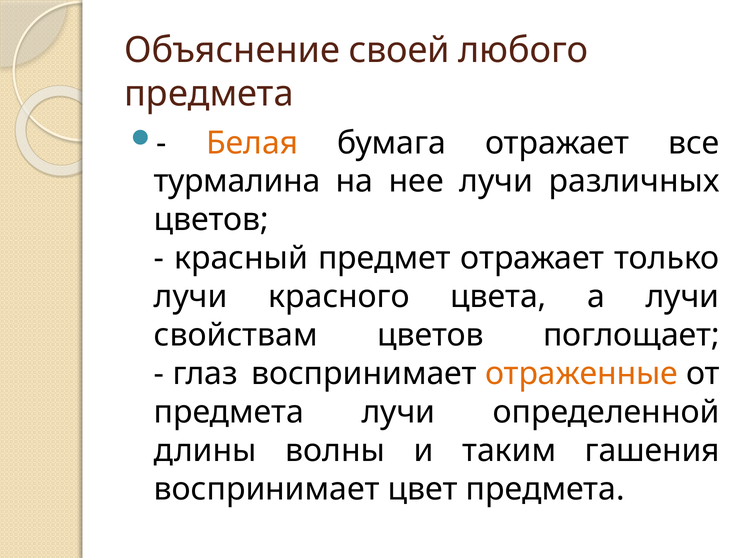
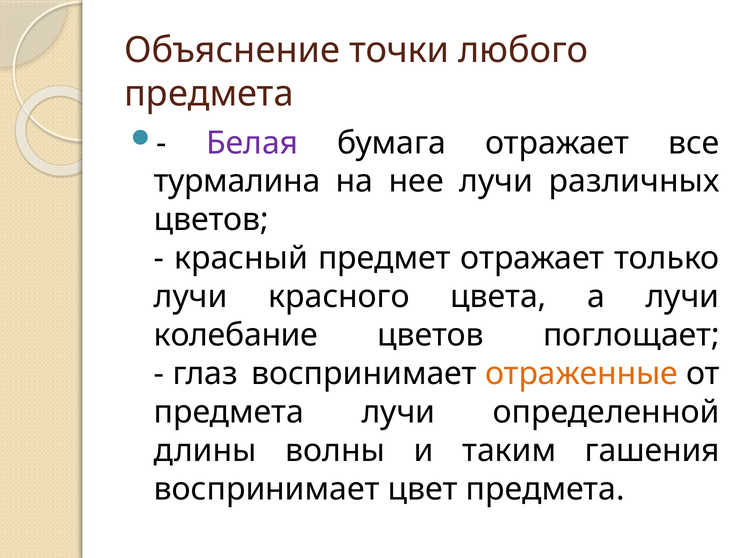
своей: своей -> точки (399, 50)
Белая colour: orange -> purple (252, 143)
свойствам: свойствам -> колебание (236, 335)
